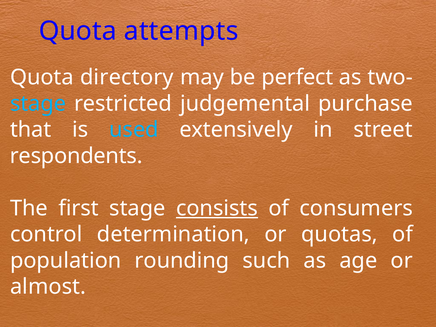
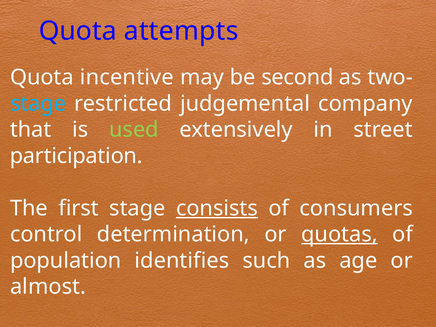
directory: directory -> incentive (127, 77)
perfect: perfect -> second (297, 77)
purchase: purchase -> company (365, 104)
used colour: light blue -> light green (134, 130)
respondents: respondents -> participation (76, 156)
quotas underline: none -> present (339, 234)
rounding: rounding -> identifies (182, 261)
